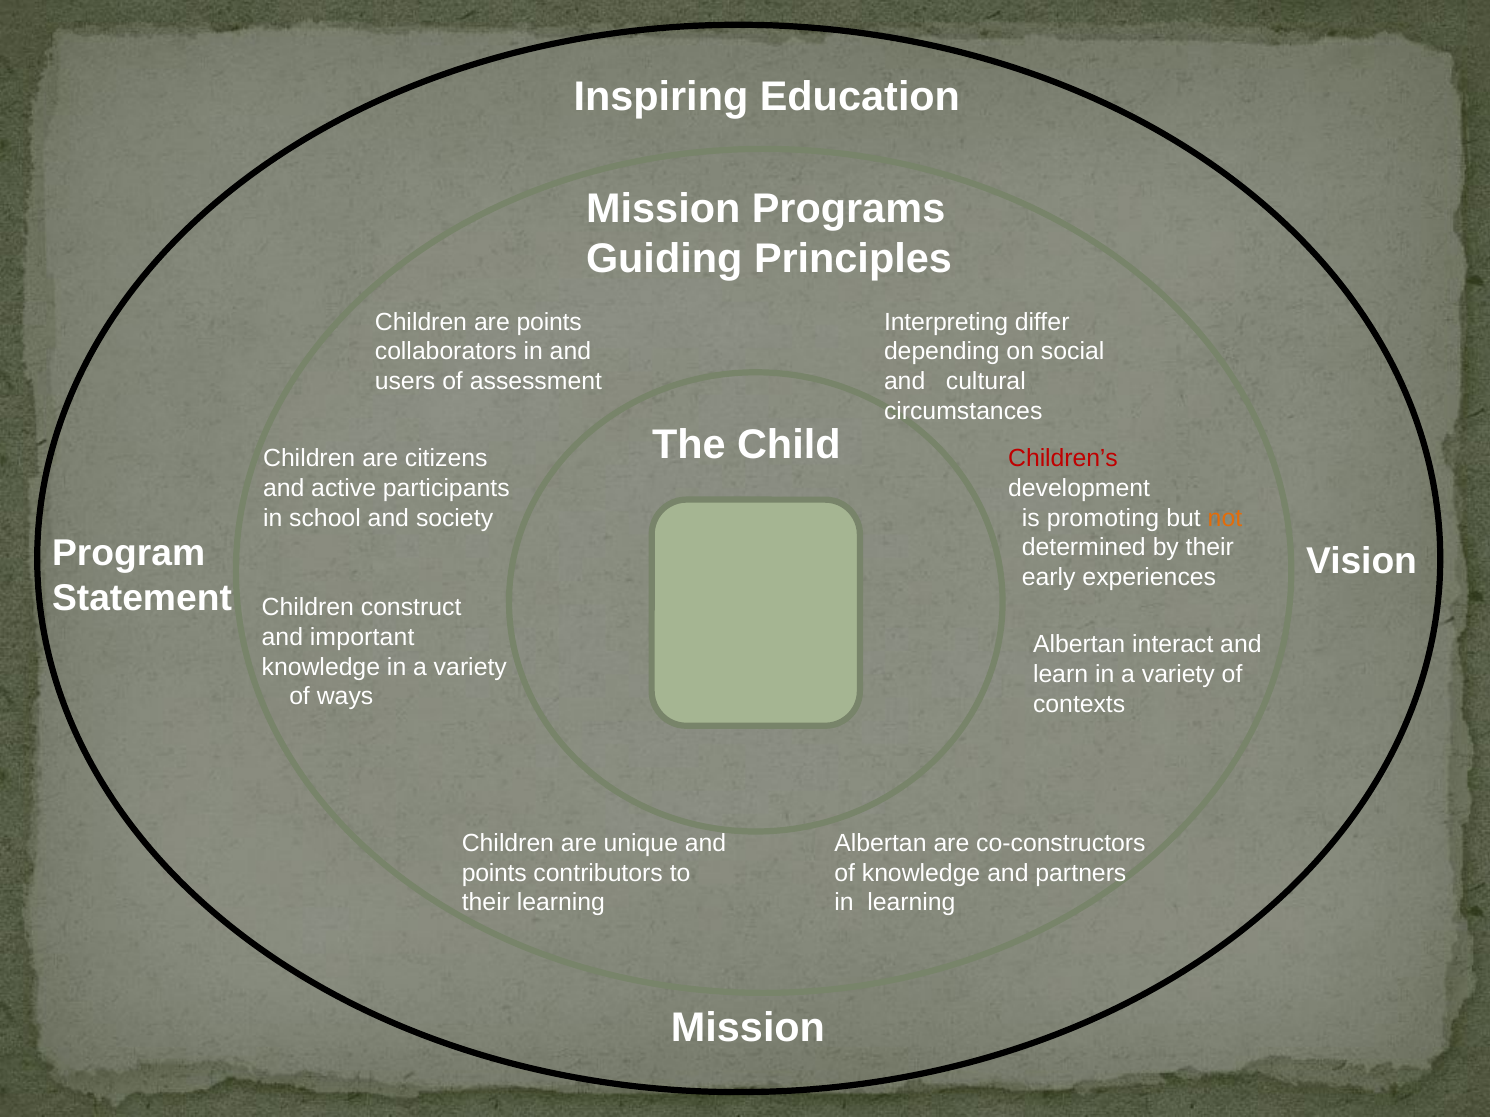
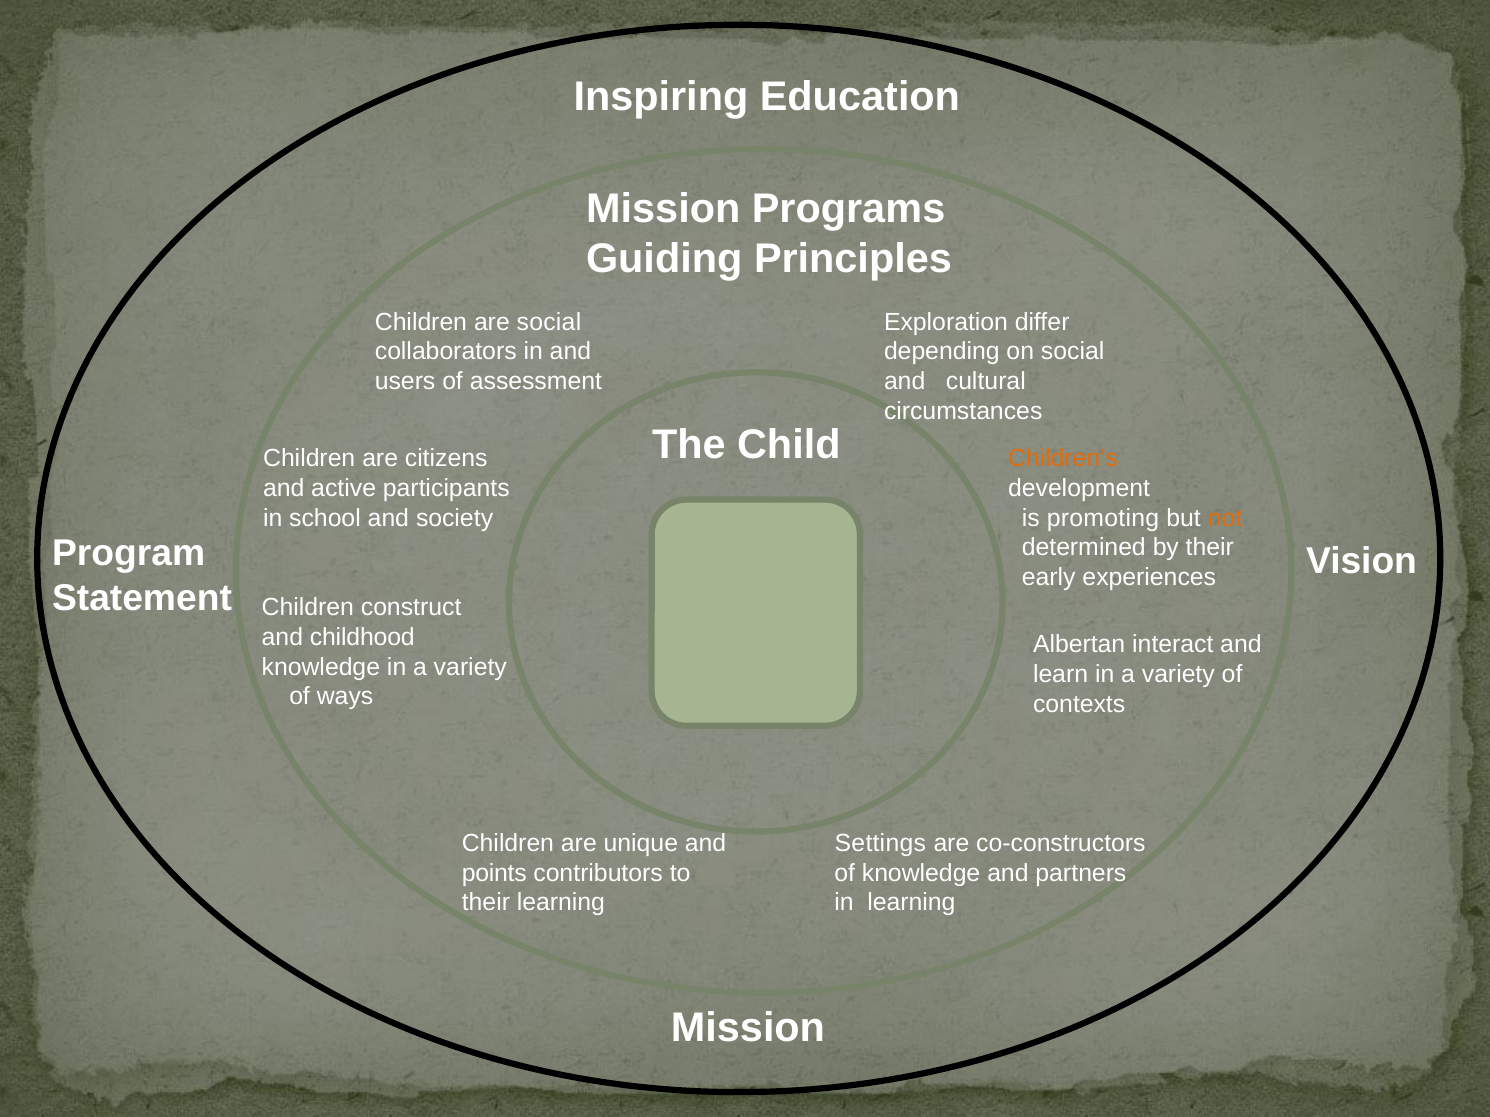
are points: points -> social (549, 322)
Interpreting: Interpreting -> Exploration (946, 322)
Children’s colour: red -> orange (1063, 459)
important: important -> childhood (362, 637)
Albertan: Albertan -> Settings (880, 844)
